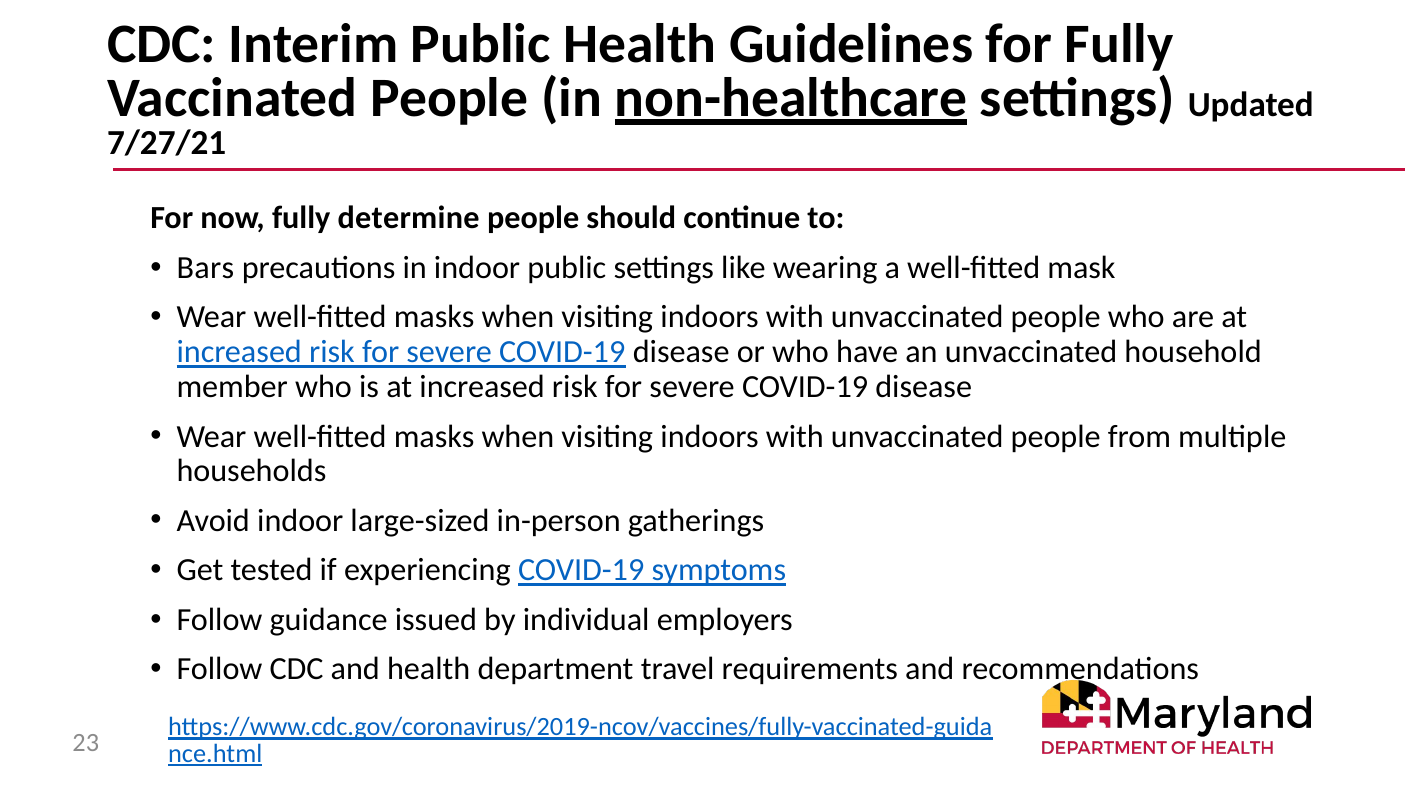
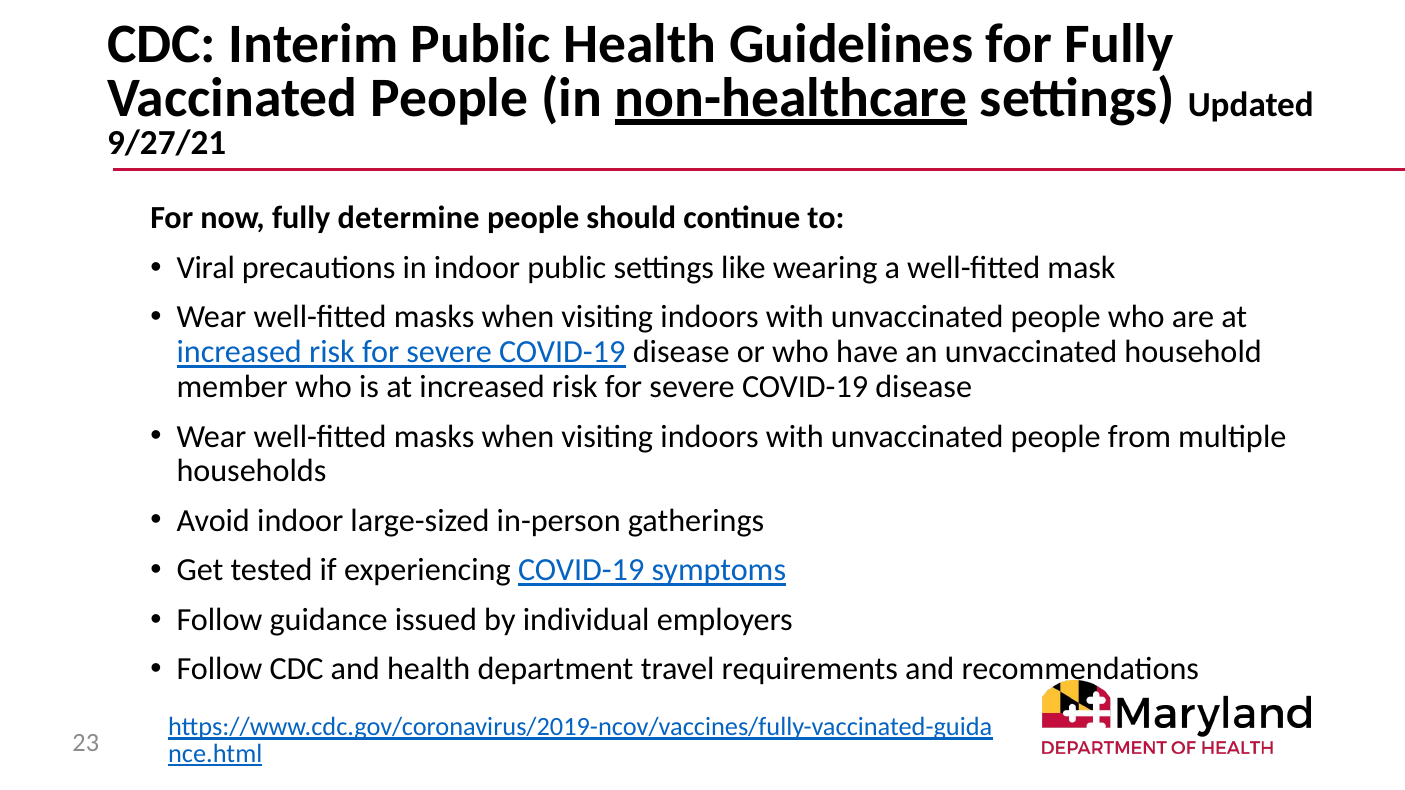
7/27/21: 7/27/21 -> 9/27/21 (167, 143)
Bars: Bars -> Viral (206, 268)
